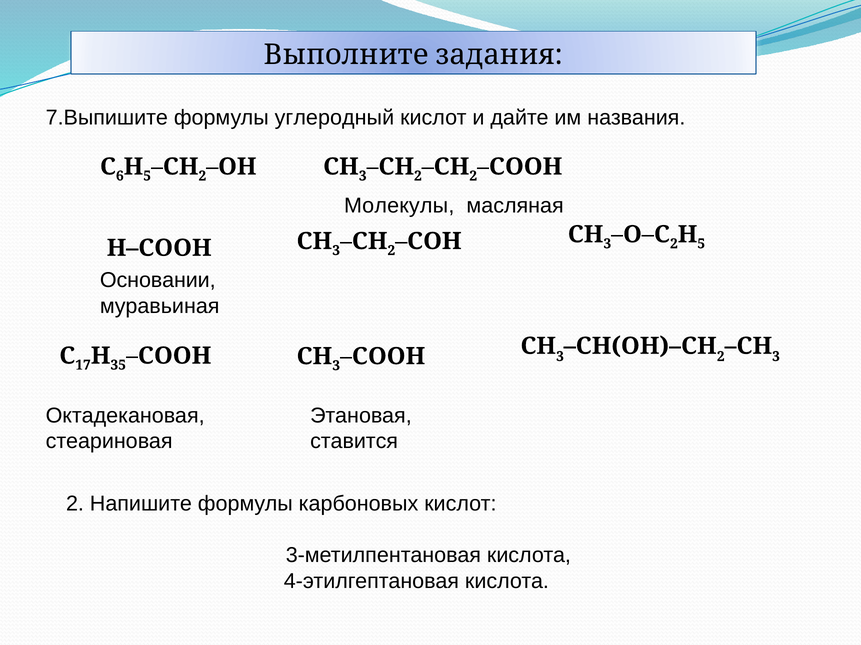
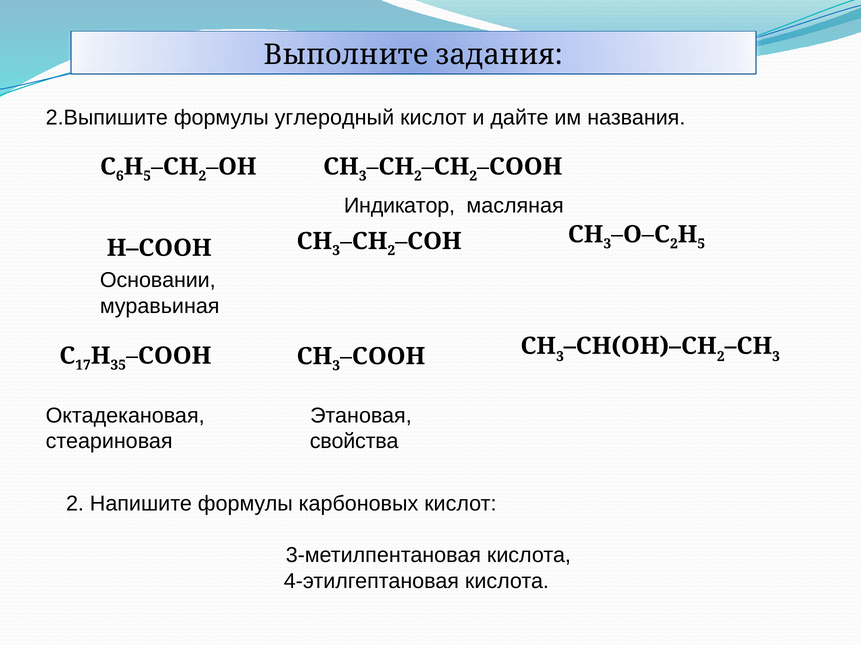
7.Выпишите: 7.Выпишите -> 2.Выпишите (107, 118)
Молекулы: Молекулы -> Индикатор (399, 206)
ставится: ставится -> свойства (354, 442)
